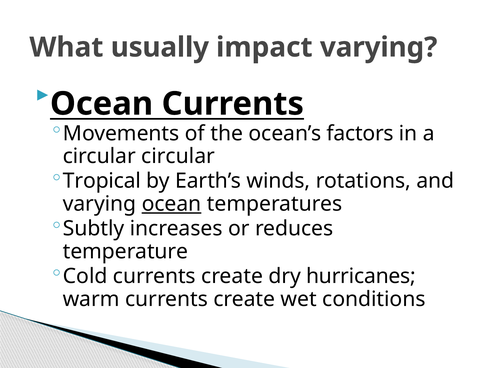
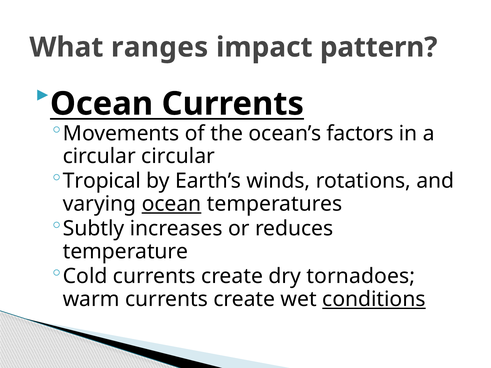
usually: usually -> ranges (160, 47)
impact varying: varying -> pattern (379, 47)
hurricanes: hurricanes -> tornadoes (361, 276)
conditions underline: none -> present (374, 299)
